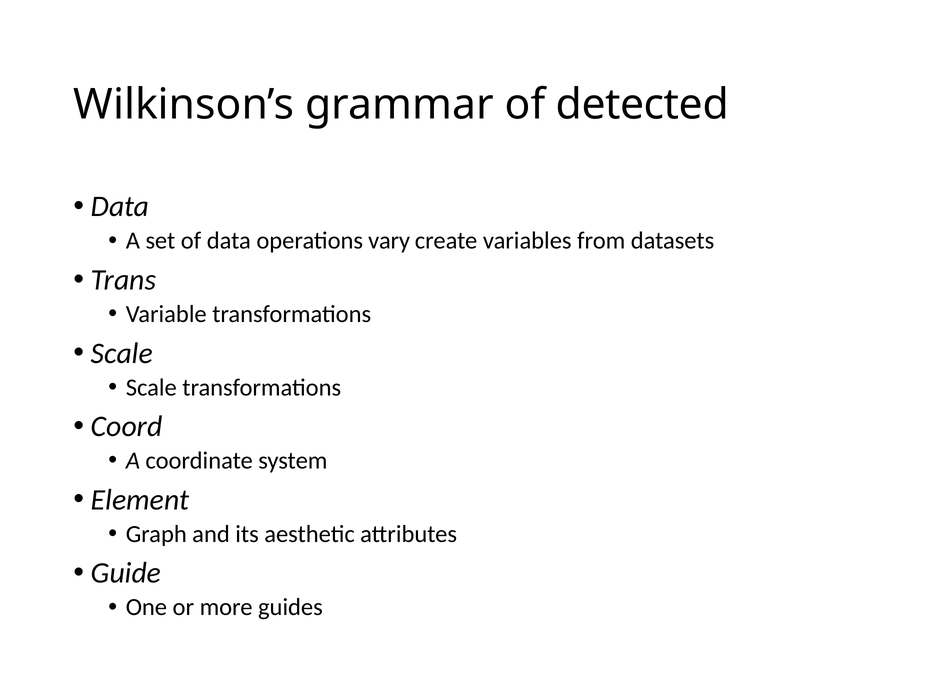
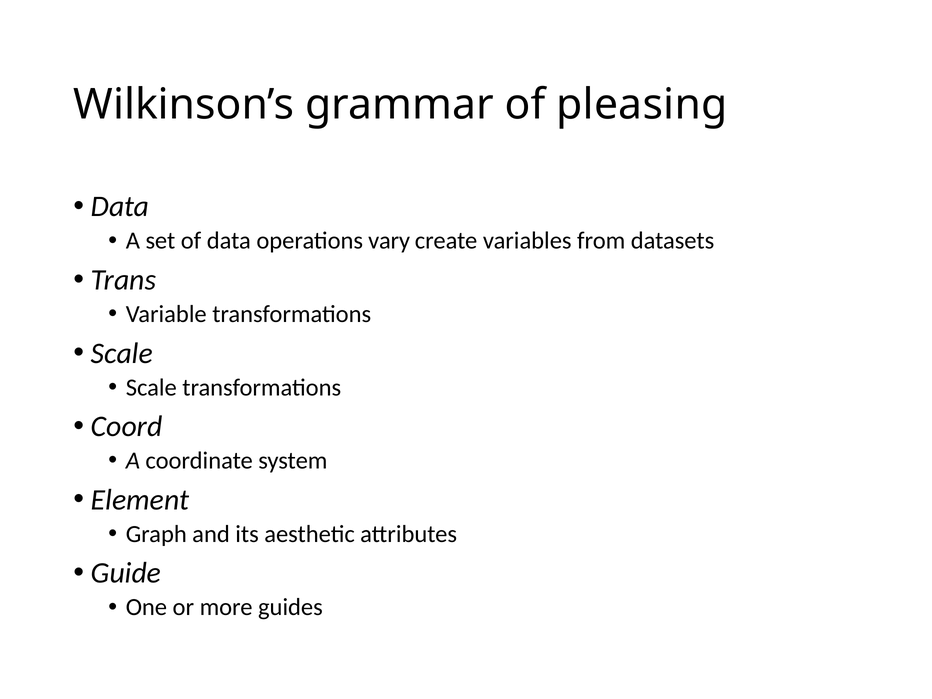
detected: detected -> pleasing (642, 104)
